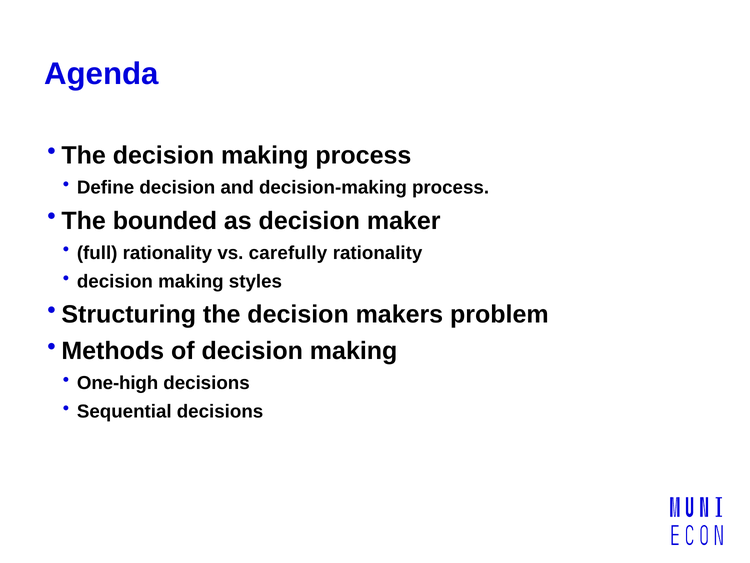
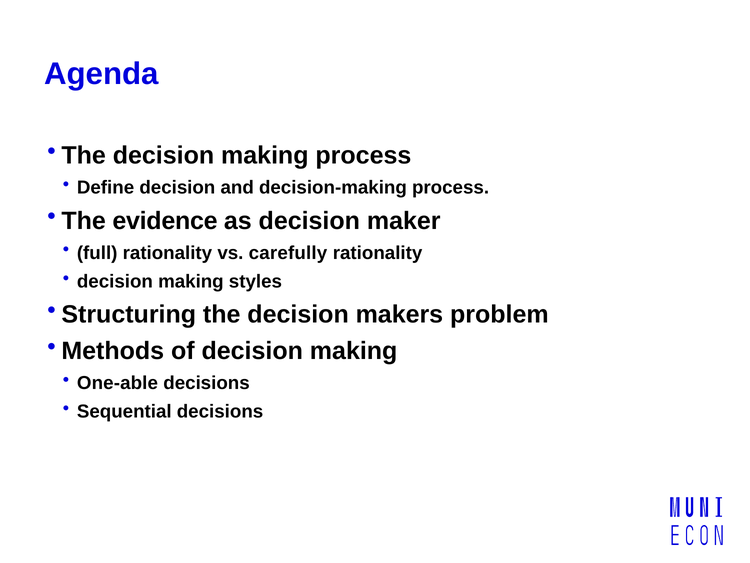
bounded: bounded -> evidence (165, 221)
One-high: One-high -> One-able (117, 383)
